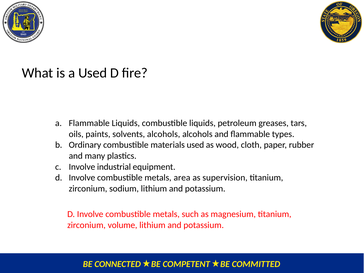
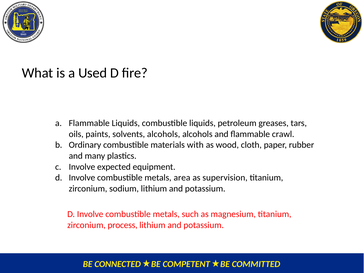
types: types -> crawl (283, 134)
materials used: used -> with (195, 145)
industrial: industrial -> expected (114, 167)
volume: volume -> process (123, 225)
